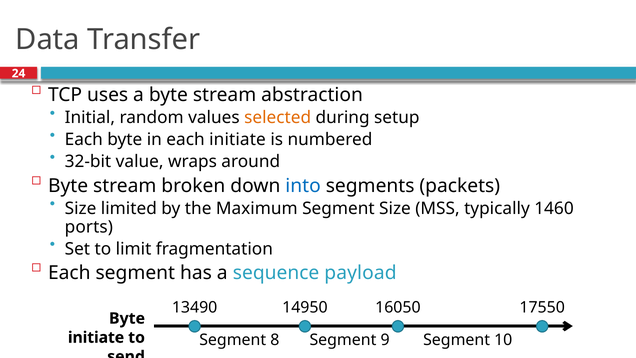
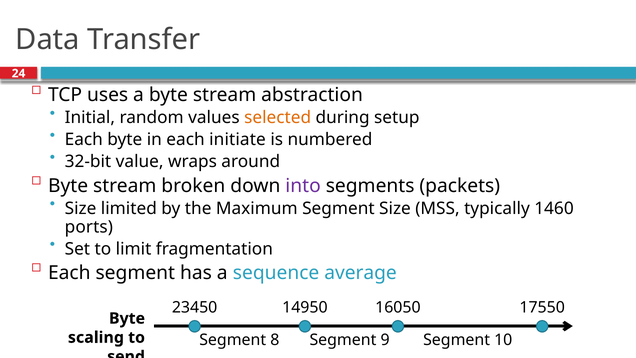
into colour: blue -> purple (303, 186)
payload: payload -> average (361, 273)
13490: 13490 -> 23450 (195, 307)
initiate: initiate -> scaling (96, 337)
